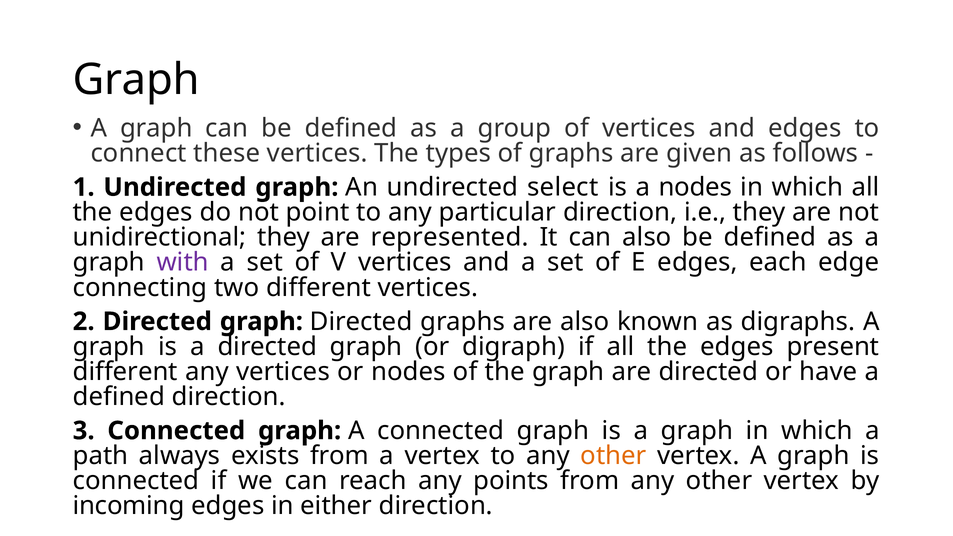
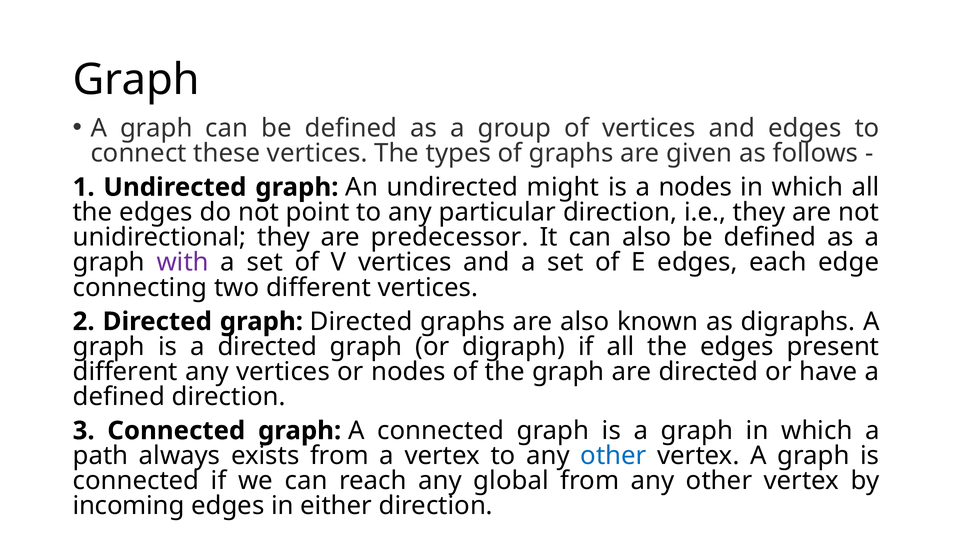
select: select -> might (563, 187)
represented: represented -> predecessor (450, 237)
other colour: orange -> blue (613, 456)
points: points -> global (511, 481)
